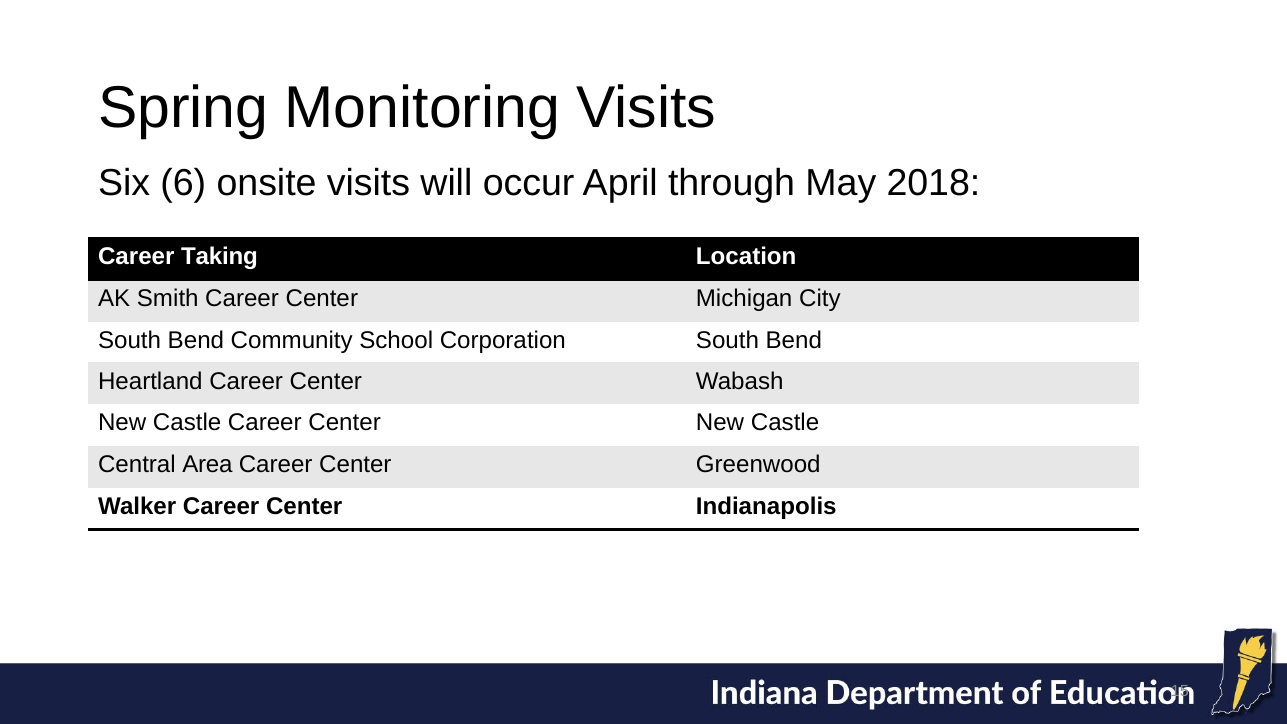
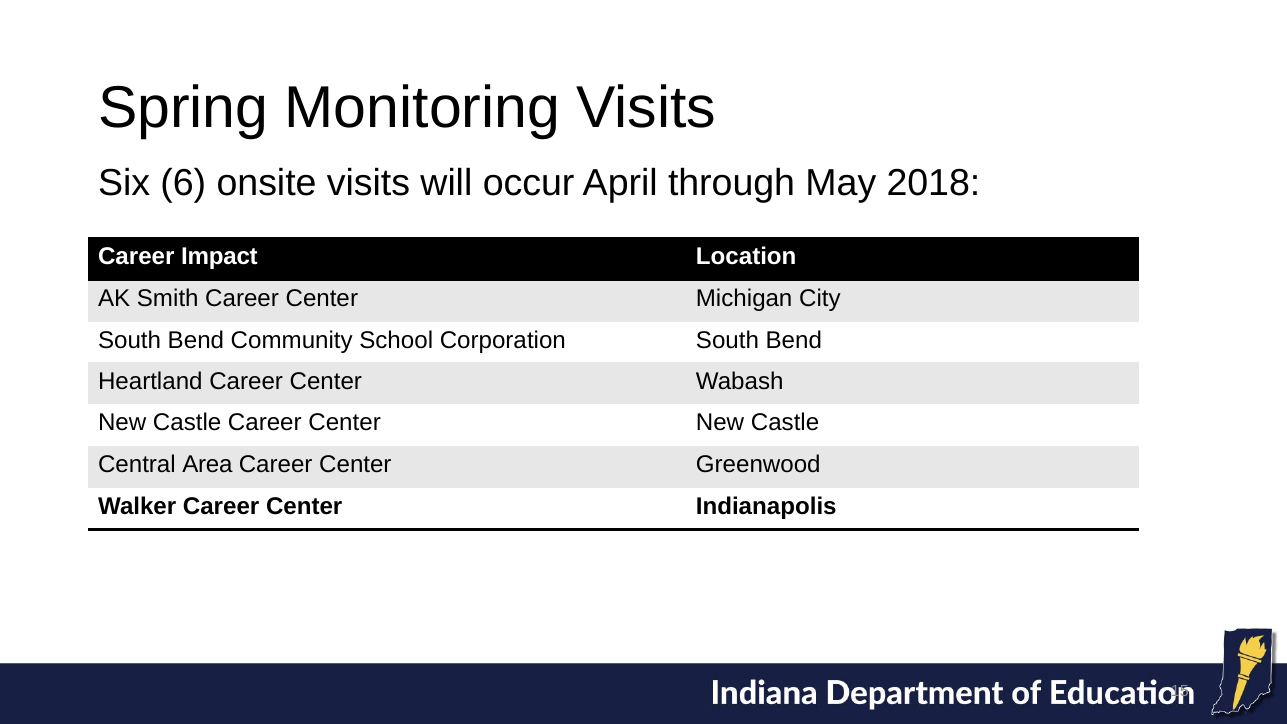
Taking: Taking -> Impact (219, 257)
